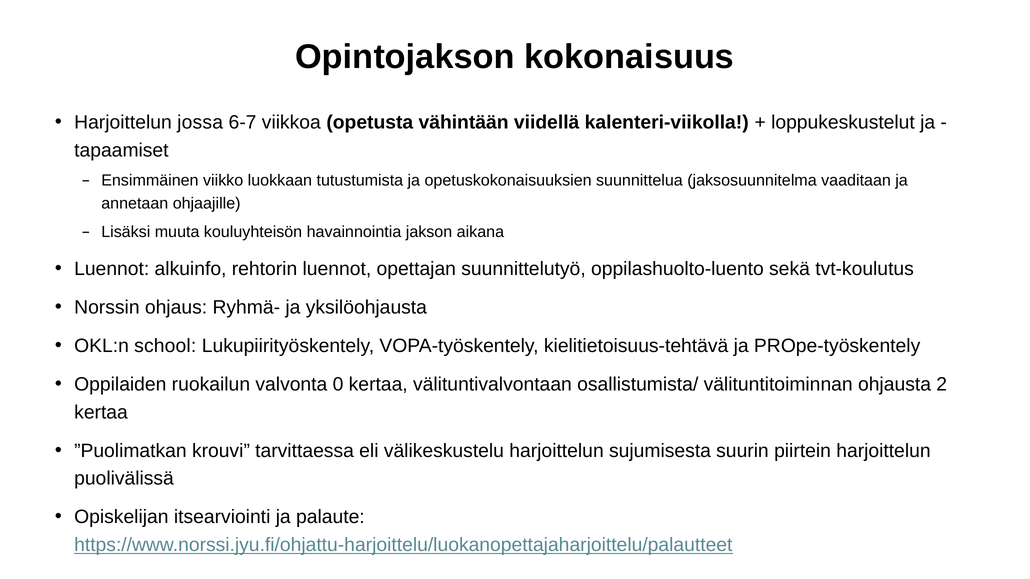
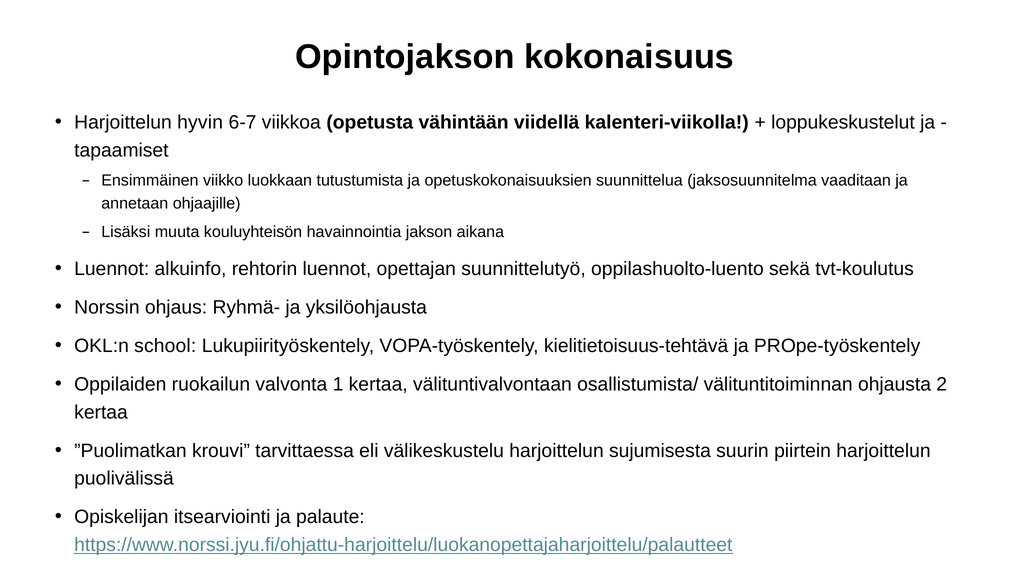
jossa: jossa -> hyvin (200, 123)
0: 0 -> 1 (338, 385)
